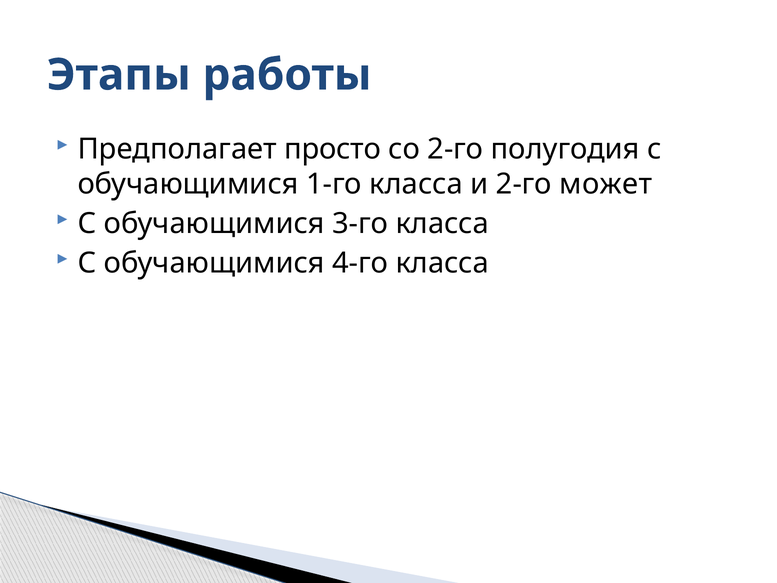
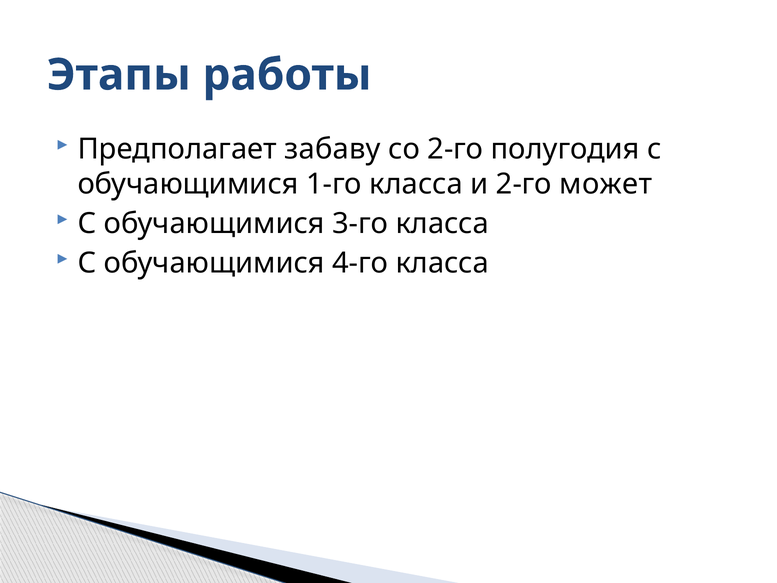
просто: просто -> забаву (332, 149)
